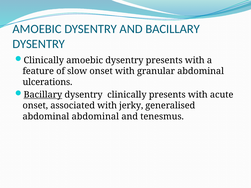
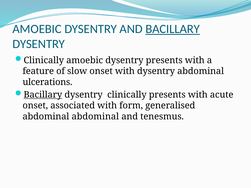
BACILLARY underline: none -> present (173, 29)
with granular: granular -> dysentry (156, 71)
jerky: jerky -> form (131, 106)
